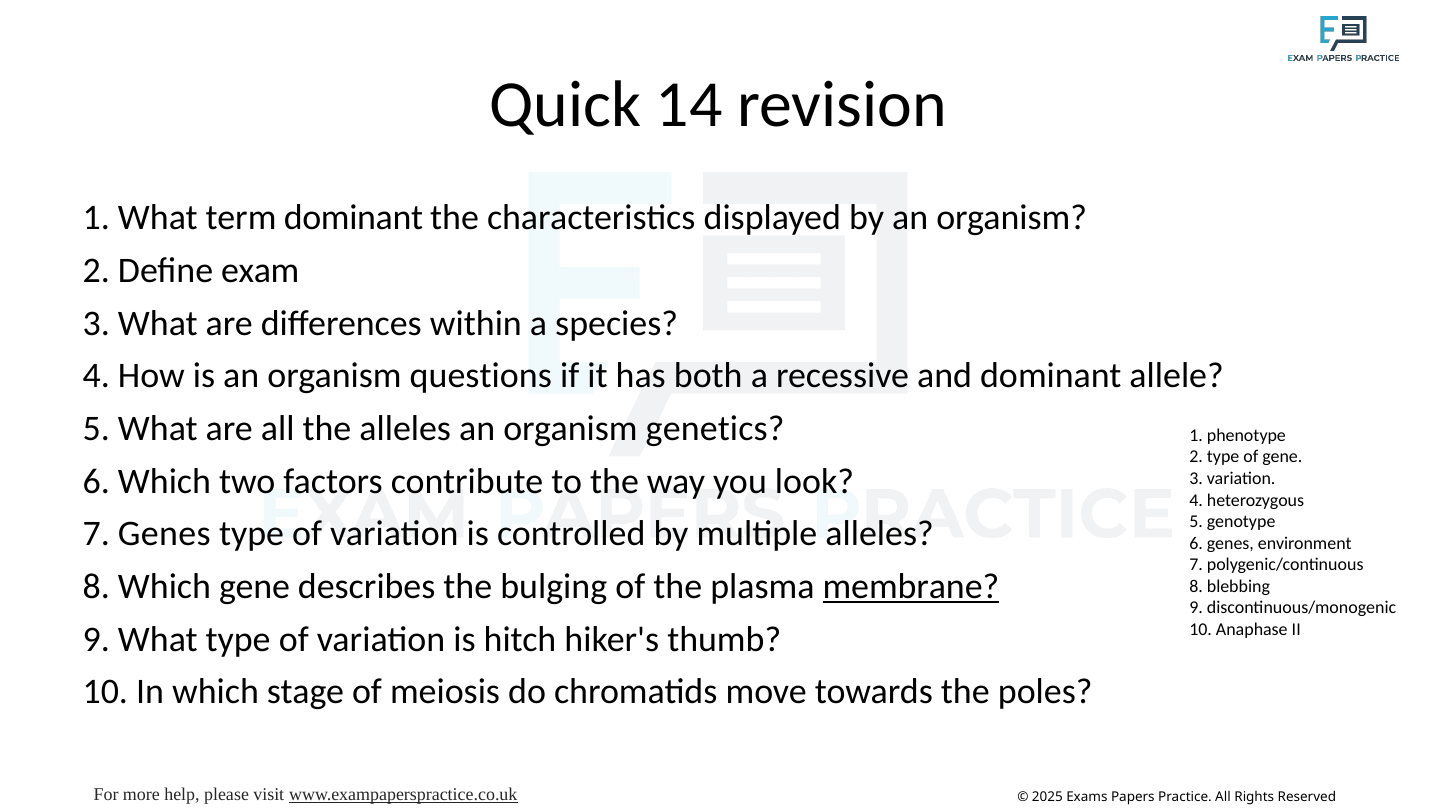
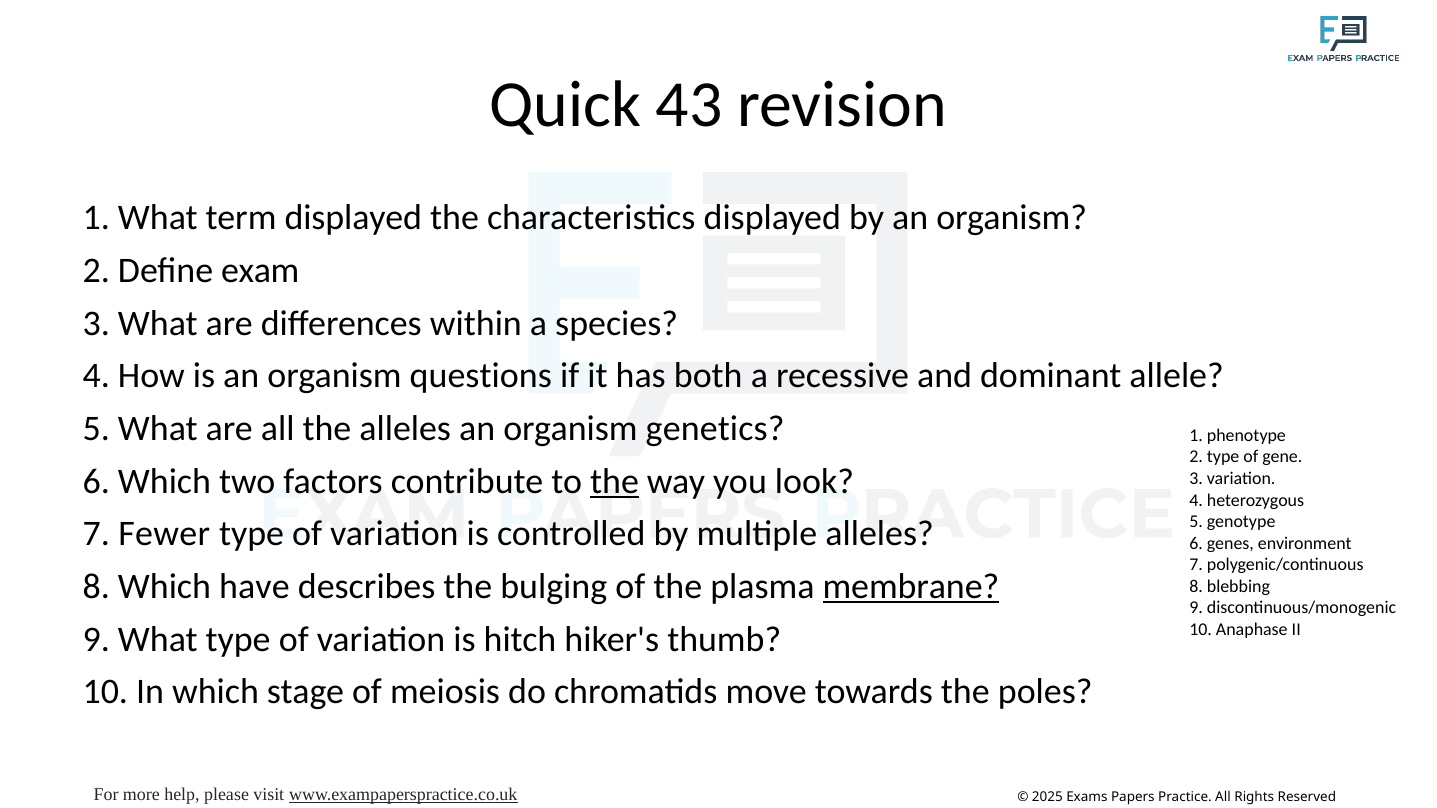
14: 14 -> 43 (689, 104)
term dominant: dominant -> displayed (353, 218)
the underline: none -> present (615, 482)
7 Genes: Genes -> Fewer (164, 534)
Which gene: gene -> have (254, 587)
